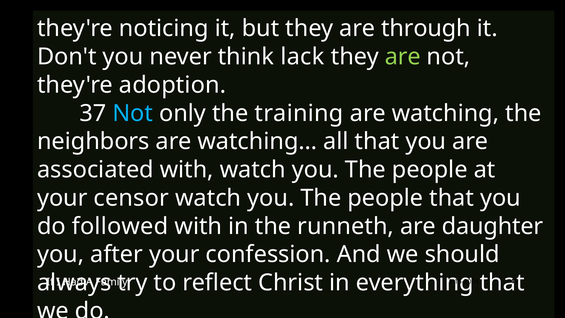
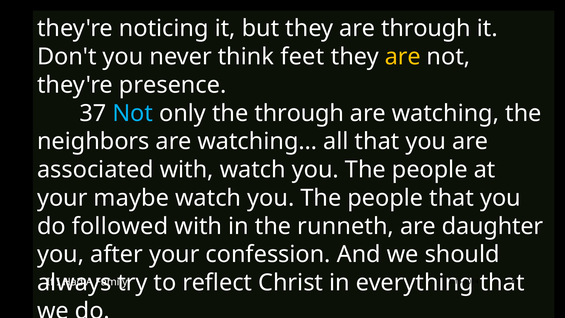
lack: lack -> feet (302, 57)
are colour: light green -> yellow (403, 57)
adoption: adoption -> presence (173, 85)
the training: training -> through (299, 113)
censor: censor -> maybe (131, 198)
